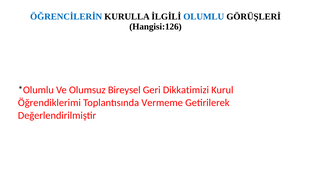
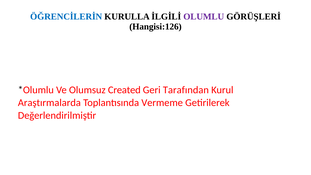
OLUMLU colour: blue -> purple (204, 17)
Bireysel: Bireysel -> Created (124, 90)
Dikkatimizi: Dikkatimizi -> Tarafından (186, 90)
Öğrendiklerimi: Öğrendiklerimi -> Araştırmalarda (49, 103)
